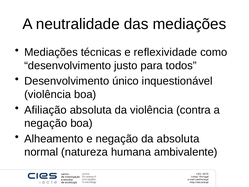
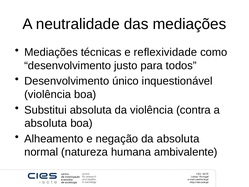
Afiliação: Afiliação -> Substitui (46, 110)
negação: negação -> absoluta (46, 123)
